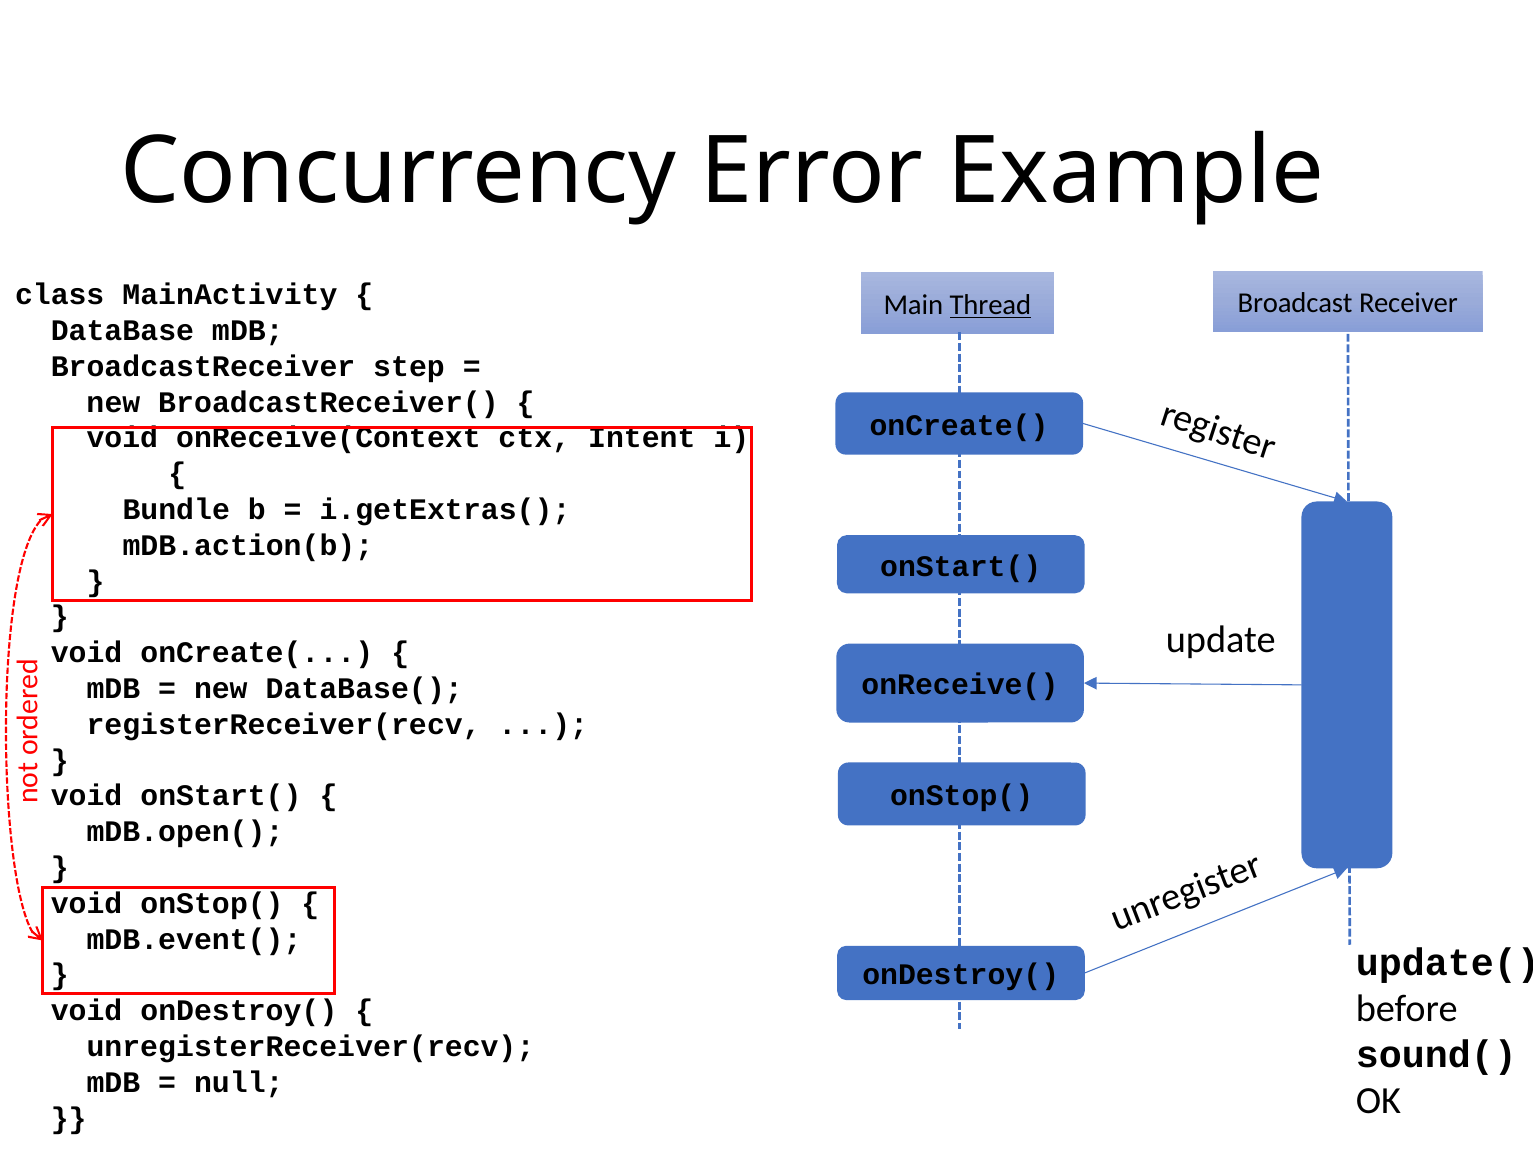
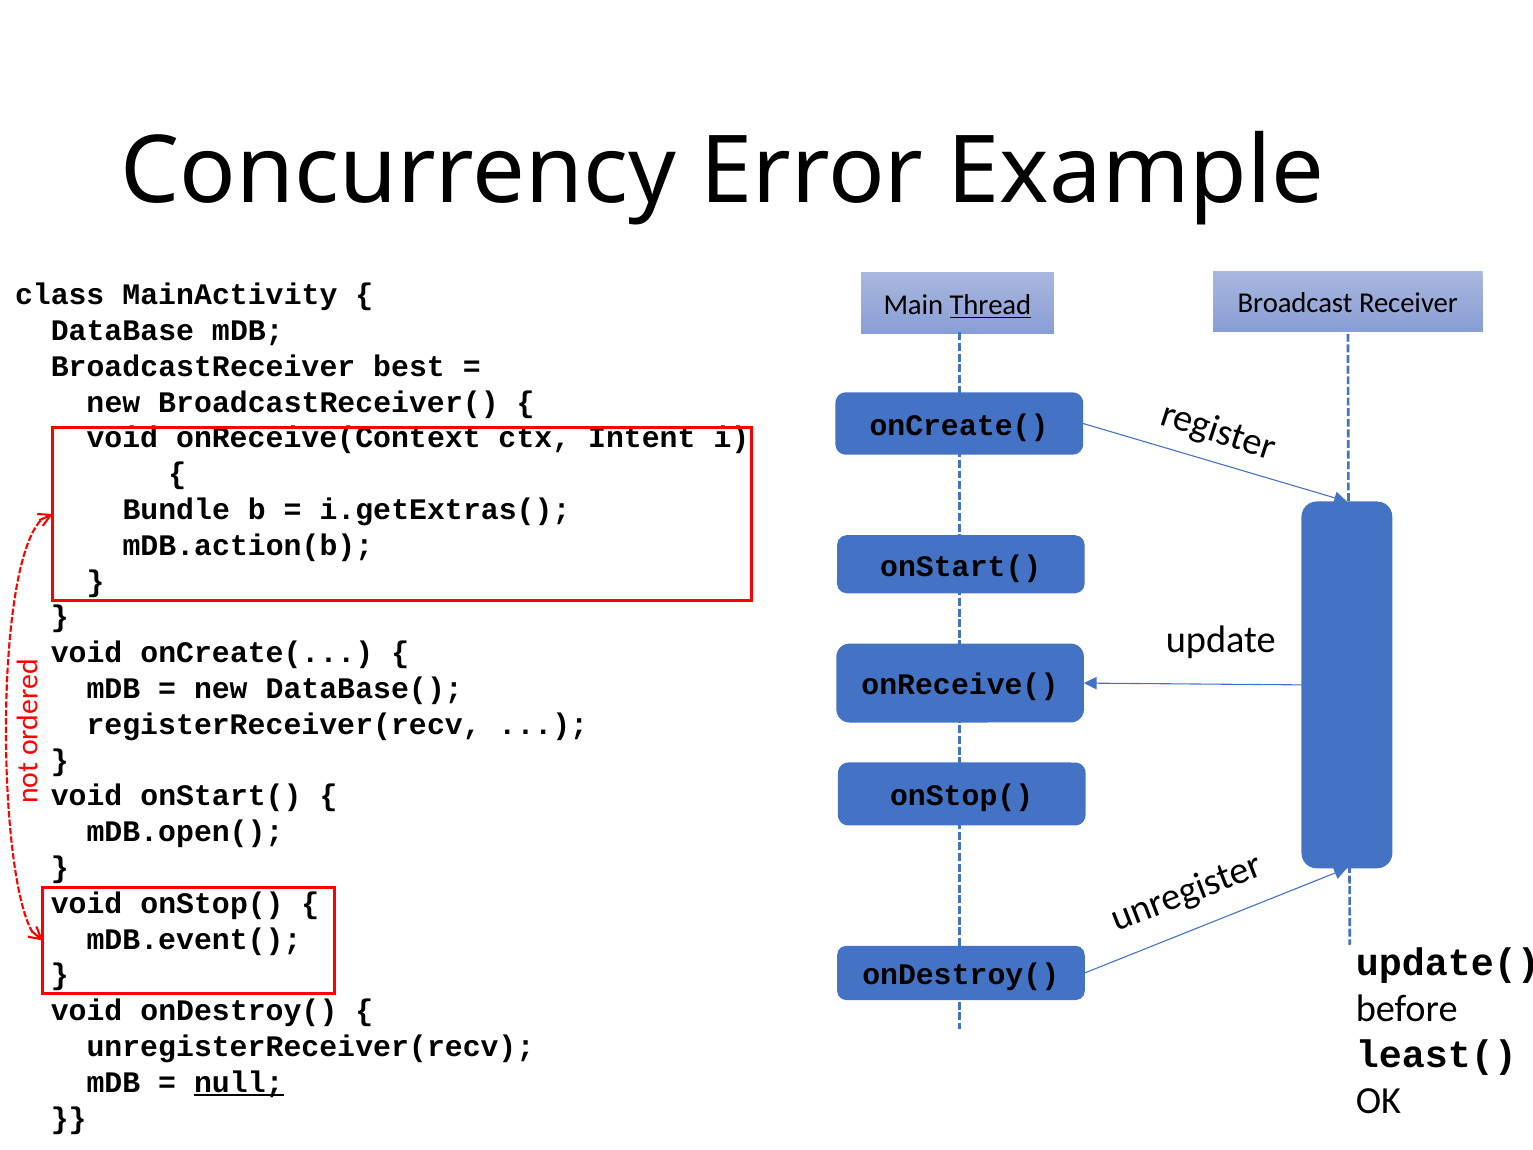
step: step -> best (409, 366)
sound(: sound( -> least( (1436, 1054)
null underline: none -> present (239, 1082)
